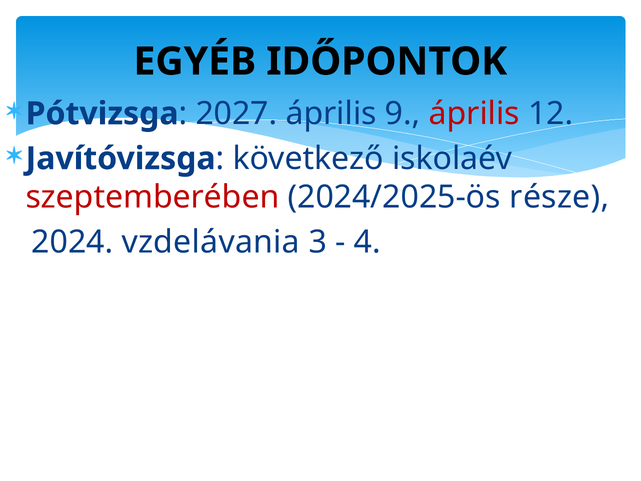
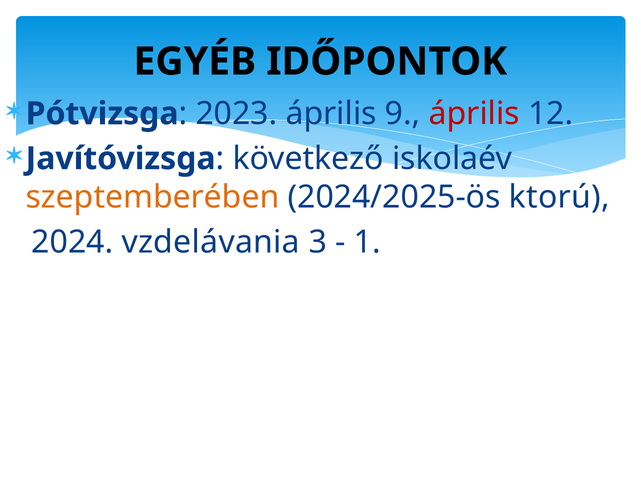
2027: 2027 -> 2023 (236, 114)
szeptemberében colour: red -> orange (153, 197)
része: része -> ktorú (559, 197)
4: 4 -> 1 (367, 242)
